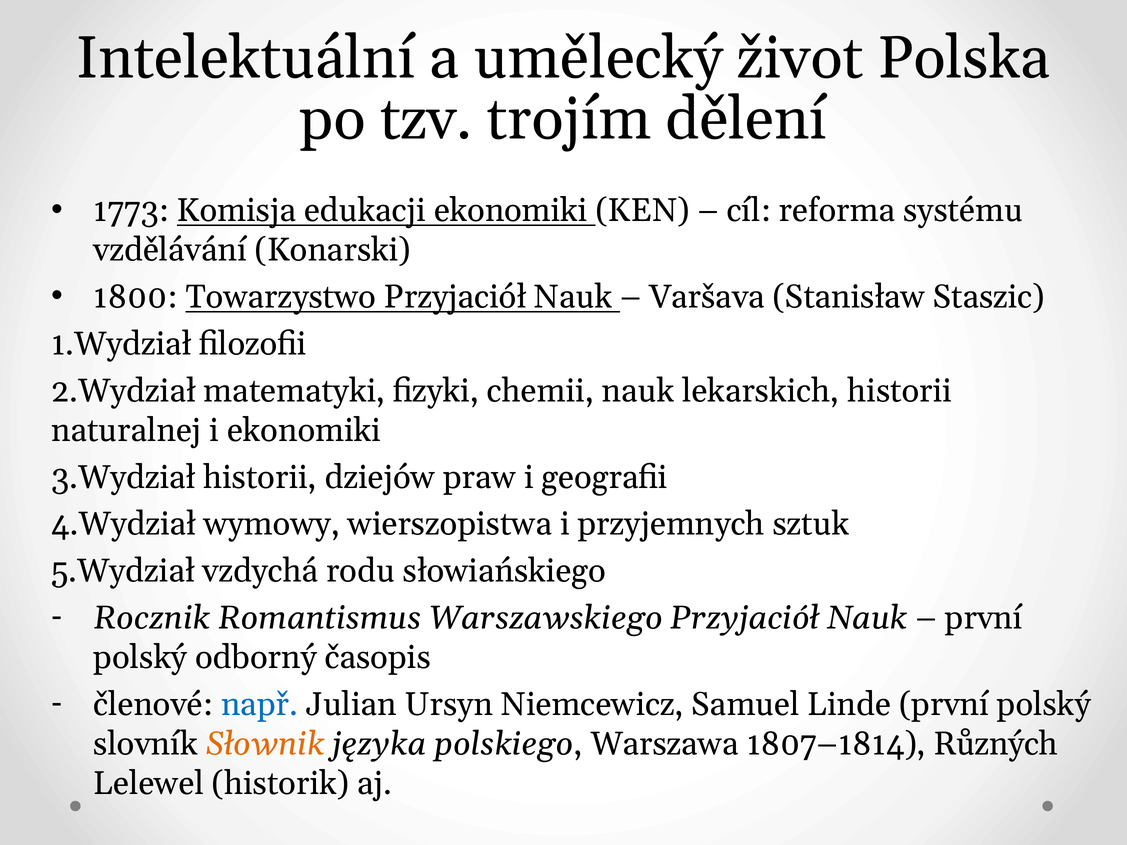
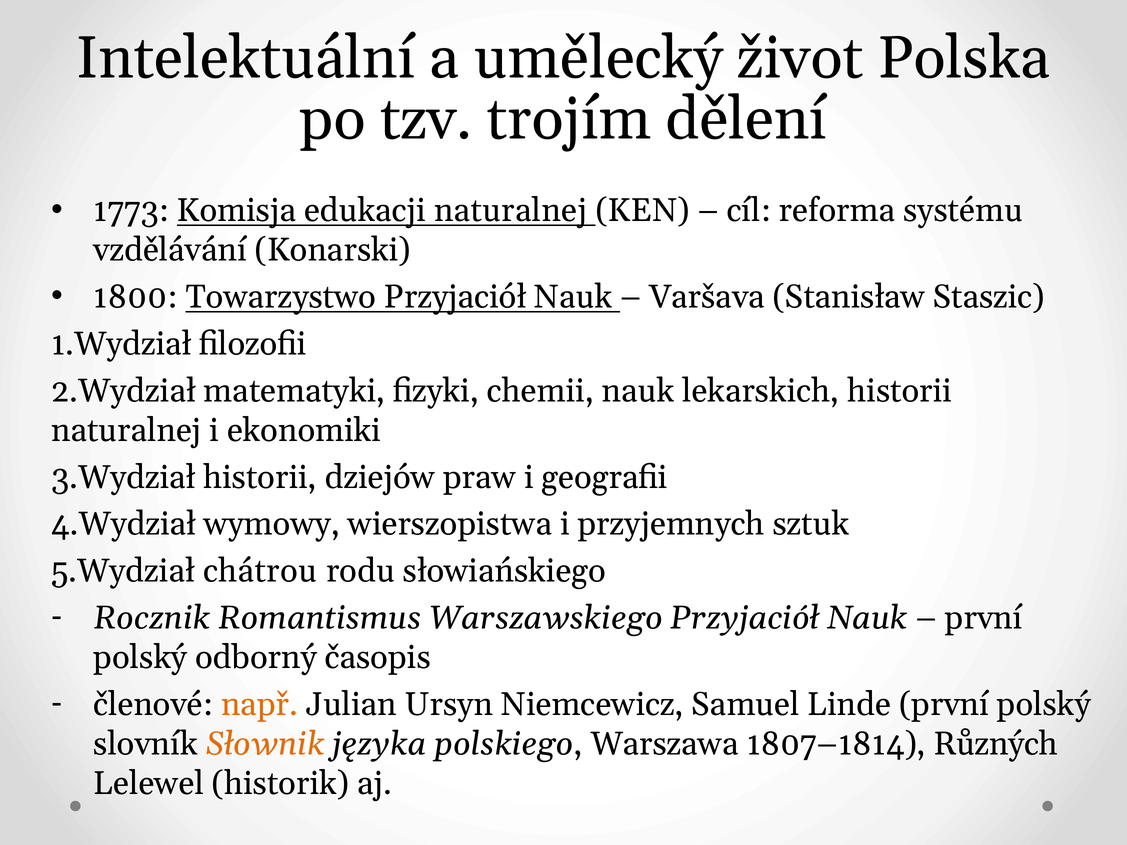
edukacji ekonomiki: ekonomiki -> naturalnej (511, 211)
vzdychá: vzdychá -> chátrou (260, 571)
např colour: blue -> orange (260, 705)
